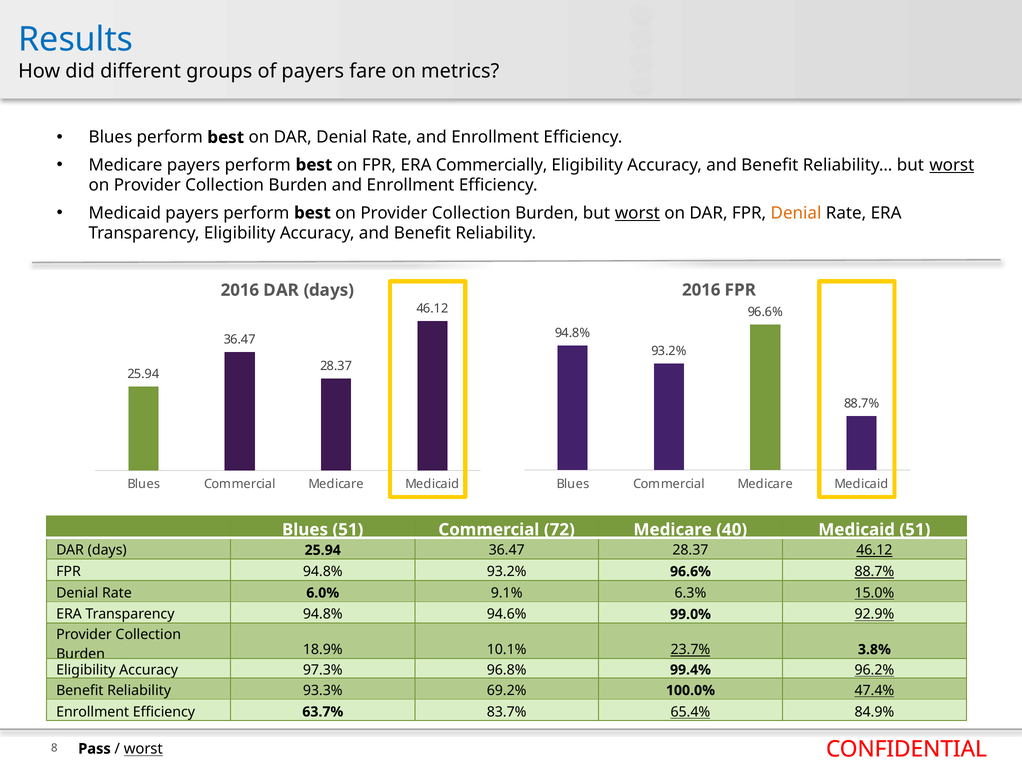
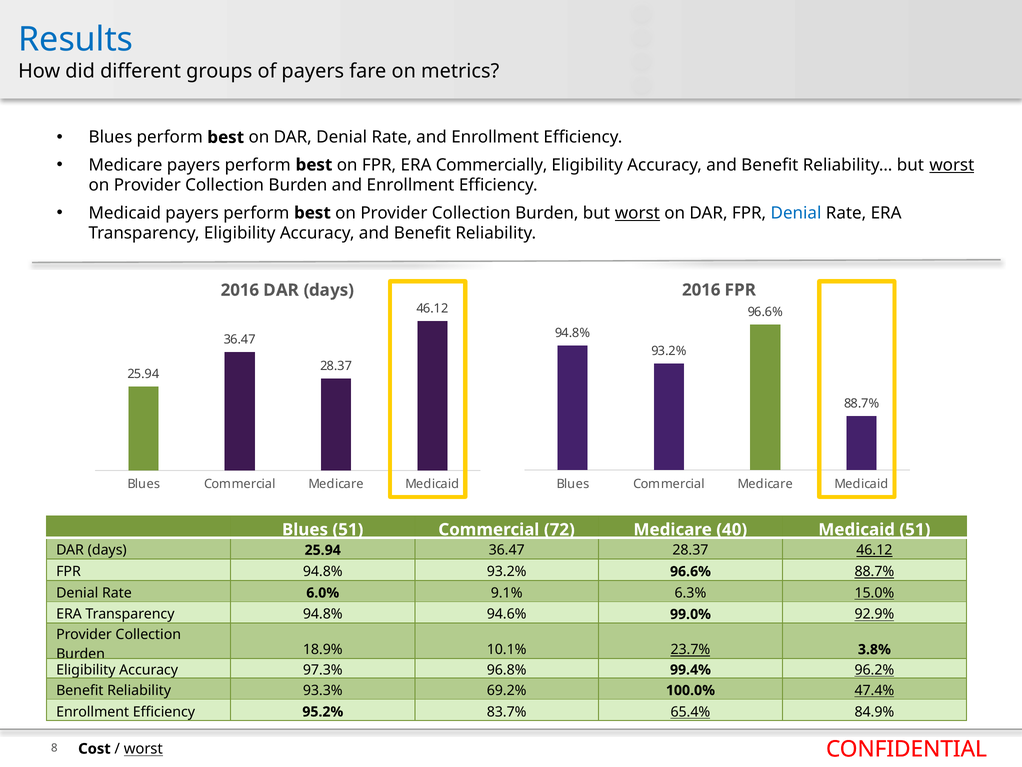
Denial colour: orange -> blue (796, 213)
63.7%: 63.7% -> 95.2% (323, 711)
Pass: Pass -> Cost (94, 748)
